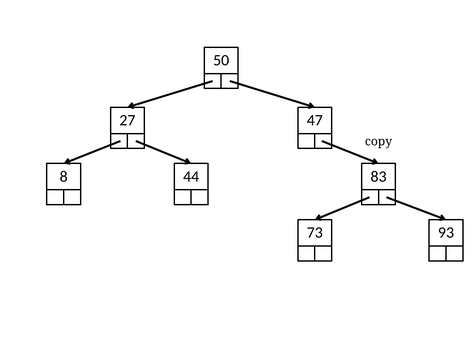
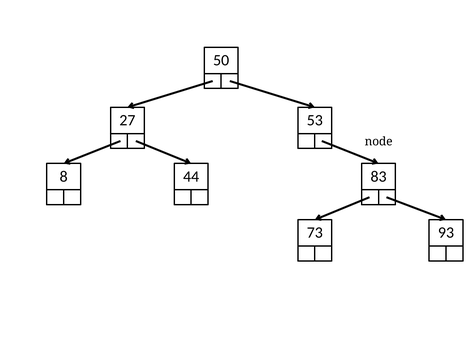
47: 47 -> 53 (315, 120)
copy: copy -> node (379, 142)
